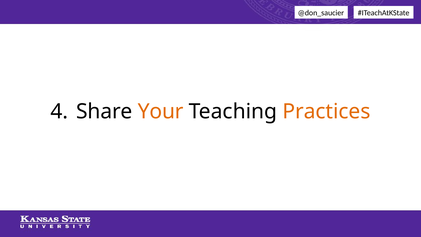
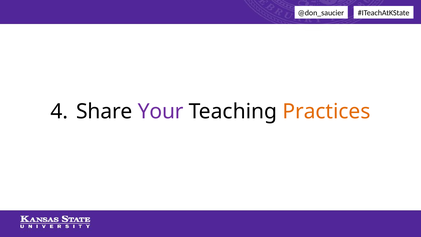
Your colour: orange -> purple (161, 111)
